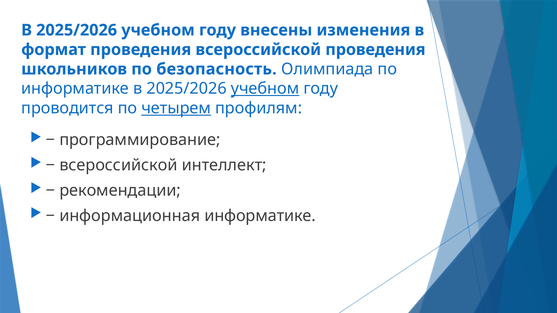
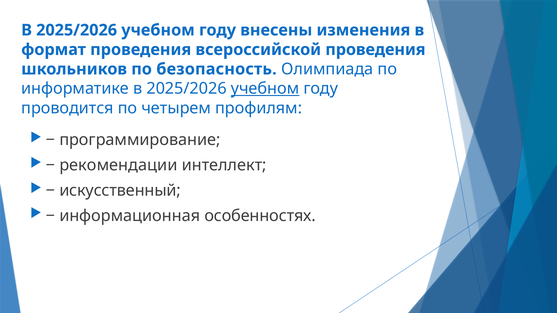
четырем underline: present -> none (176, 108)
всероссийской: всероссийской -> рекомендации (118, 165)
рекомендации: рекомендации -> искусственный (120, 191)
информационная информатике: информатике -> особенностях (260, 216)
